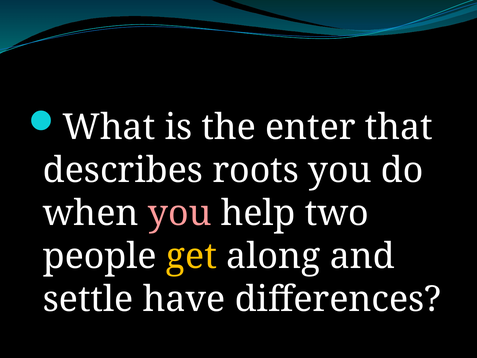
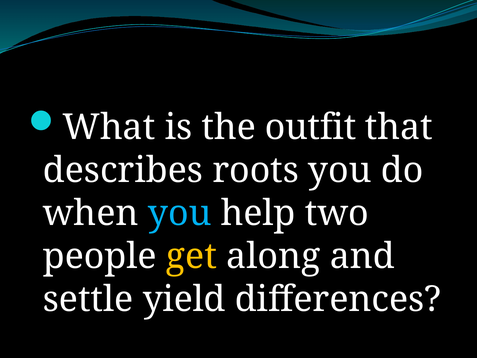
enter: enter -> outfit (311, 127)
you colour: pink -> light blue (180, 213)
have: have -> yield (184, 299)
